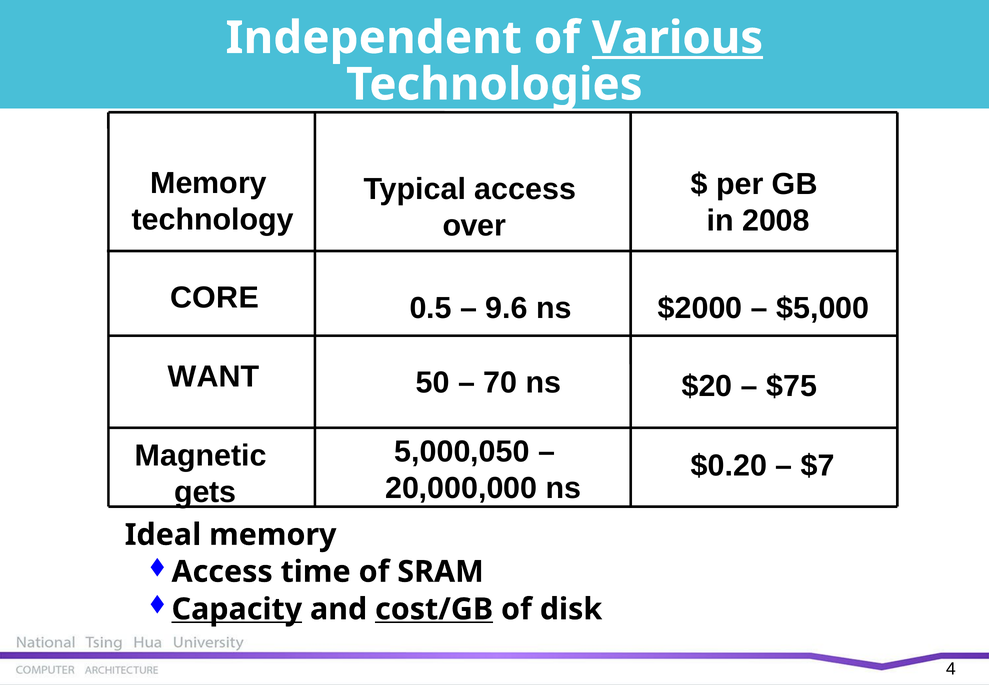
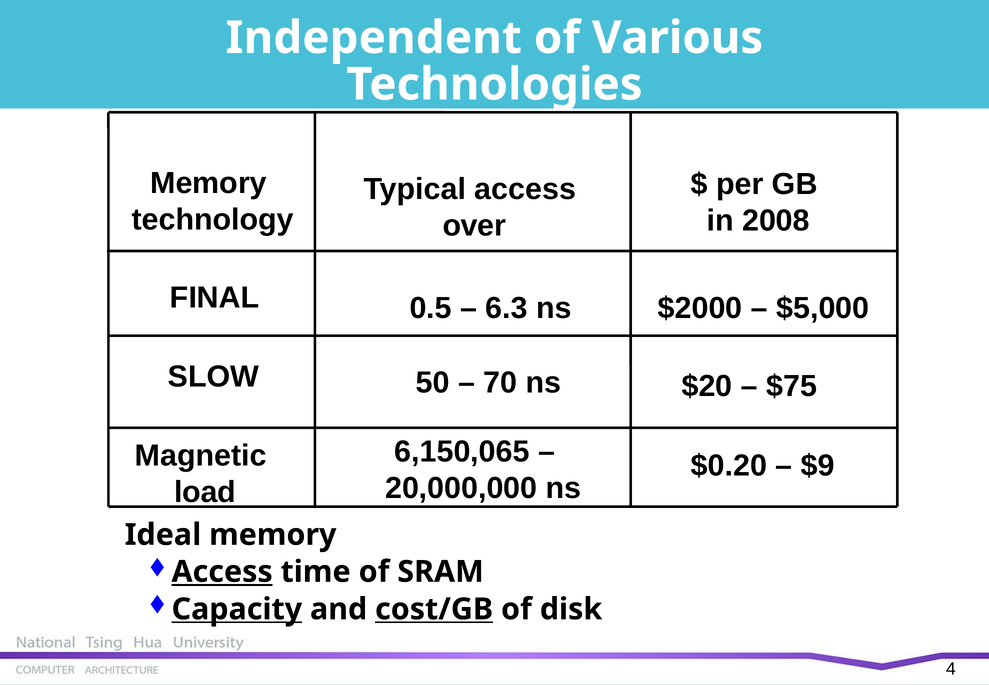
Various underline: present -> none (678, 38)
CORE: CORE -> FINAL (215, 298)
9.6: 9.6 -> 6.3 (507, 308)
WANT: WANT -> SLOW (213, 377)
5,000,050: 5,000,050 -> 6,150,065 (462, 451)
$7: $7 -> $9 (818, 466)
gets: gets -> load (205, 492)
Access underline: none -> present (222, 572)
